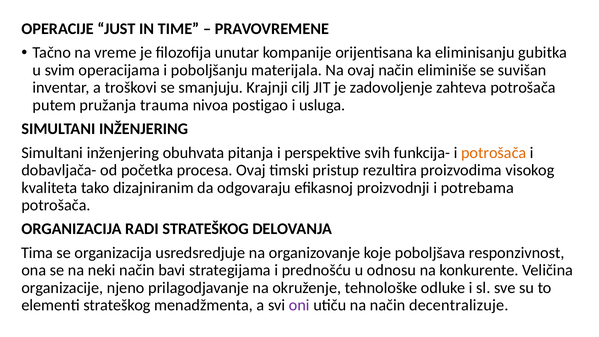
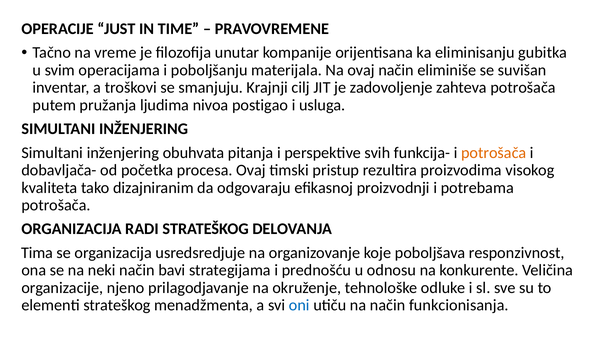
trauma: trauma -> ljudima (165, 105)
oni colour: purple -> blue (299, 305)
decentralizuje: decentralizuje -> funkcionisanja (459, 305)
